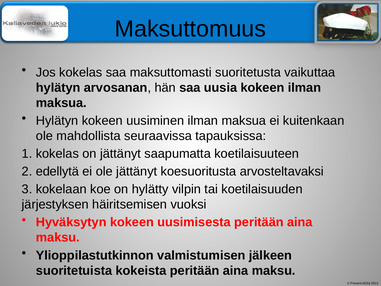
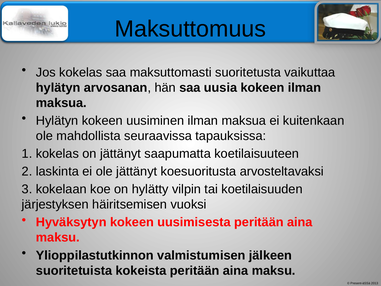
edellytä: edellytä -> laskinta (57, 171)
